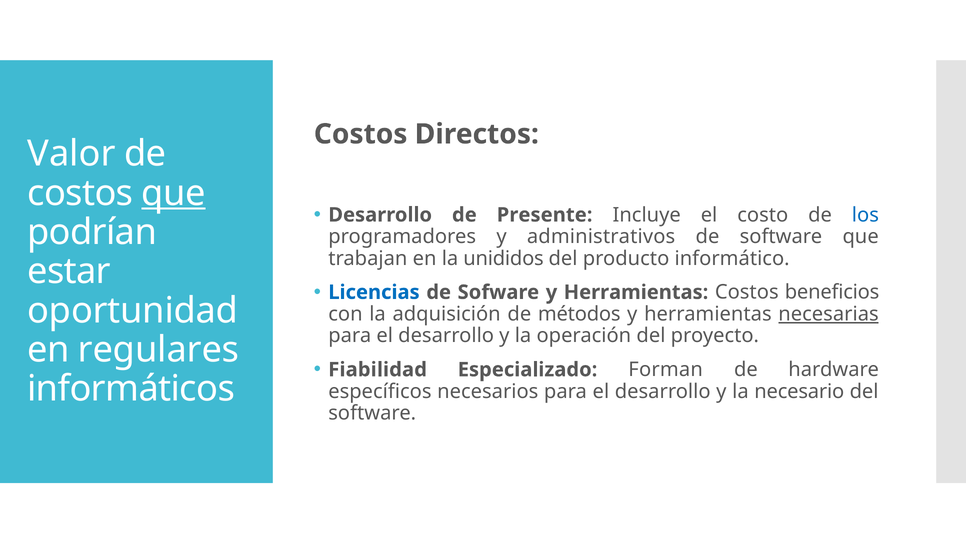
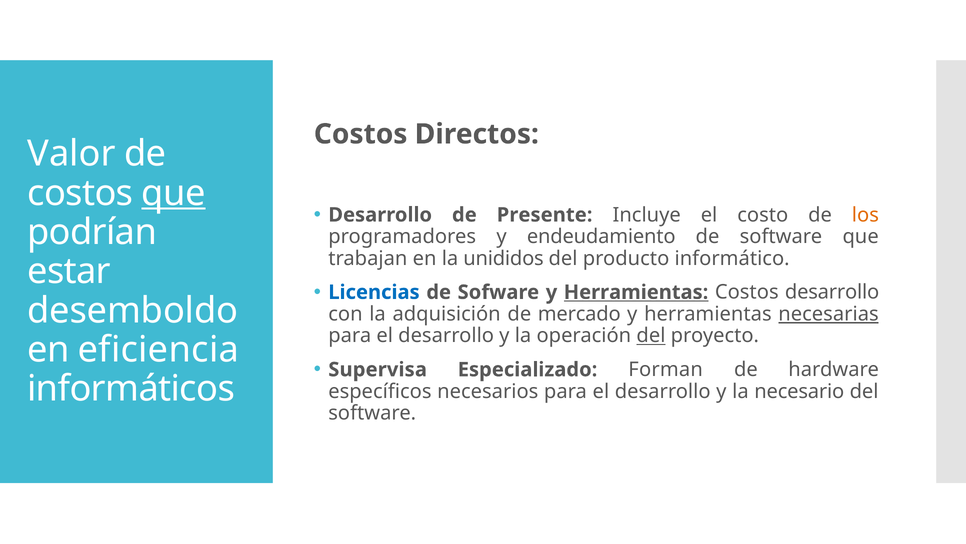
los colour: blue -> orange (865, 215)
administrativos: administrativos -> endeudamiento (601, 236)
Herramientas underline: none -> present (636, 292)
Costos beneficios: beneficios -> desarrollo (832, 292)
oportunidad: oportunidad -> desemboldo (133, 310)
métodos: métodos -> mercado (579, 314)
del underline: none -> present (651, 335)
regulares: regulares -> eficiencia (158, 349)
Fiabilidad: Fiabilidad -> Supervisa (378, 369)
